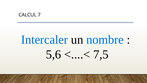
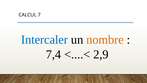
nombre colour: blue -> orange (105, 39)
5,6: 5,6 -> 7,4 (53, 54)
7,5: 7,5 -> 2,9 (101, 54)
